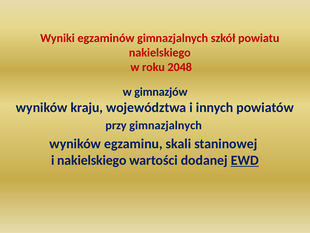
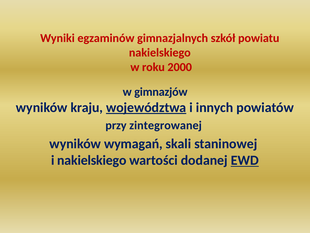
2048: 2048 -> 2000 (180, 67)
województwa underline: none -> present (146, 107)
przy gimnazjalnych: gimnazjalnych -> zintegrowanej (166, 125)
egzaminu: egzaminu -> wymagań (133, 144)
